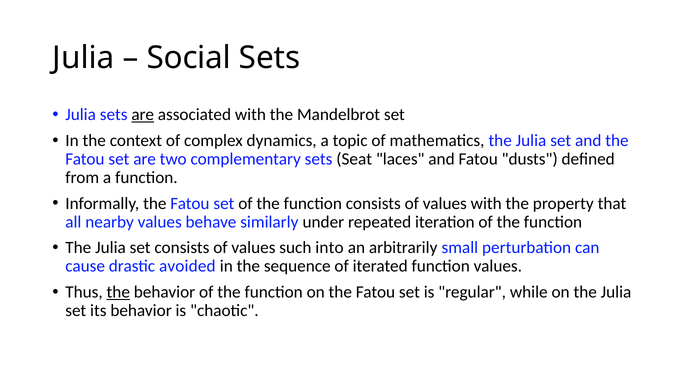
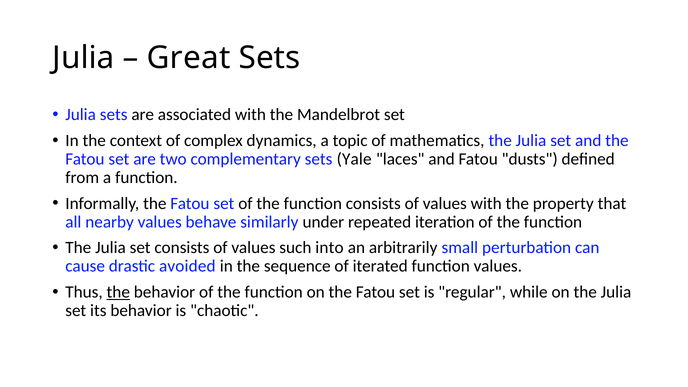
Social: Social -> Great (189, 58)
are underline: present -> none (143, 115)
Seat: Seat -> Yale (354, 159)
